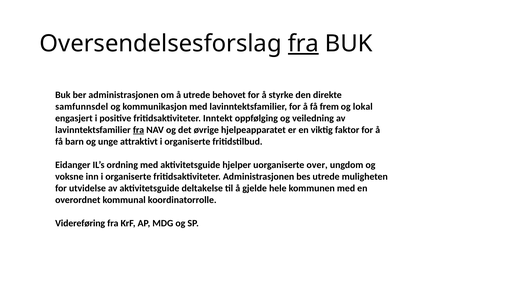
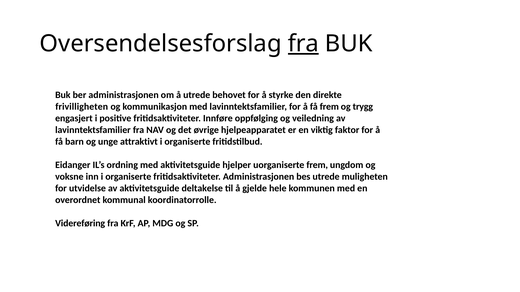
samfunnsdel: samfunnsdel -> frivilligheten (82, 107)
lokal: lokal -> trygg (363, 107)
Inntekt: Inntekt -> Innføre (218, 118)
fra underline: present -> none (139, 130)
uorganiserte over: over -> frem (317, 165)
